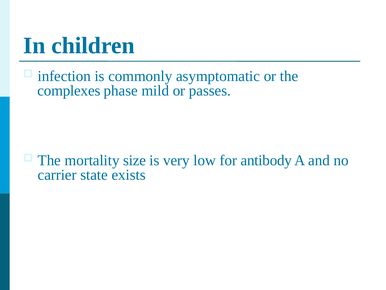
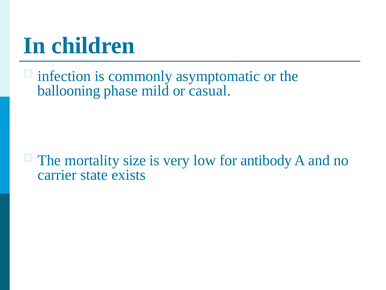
complexes: complexes -> ballooning (69, 90)
passes: passes -> casual (210, 90)
